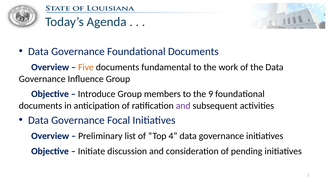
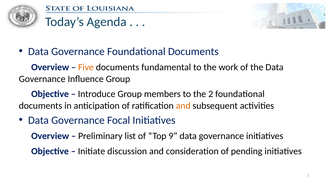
9: 9 -> 2 (211, 94)
and colour: purple -> orange (183, 106)
4: 4 -> 9 (173, 136)
